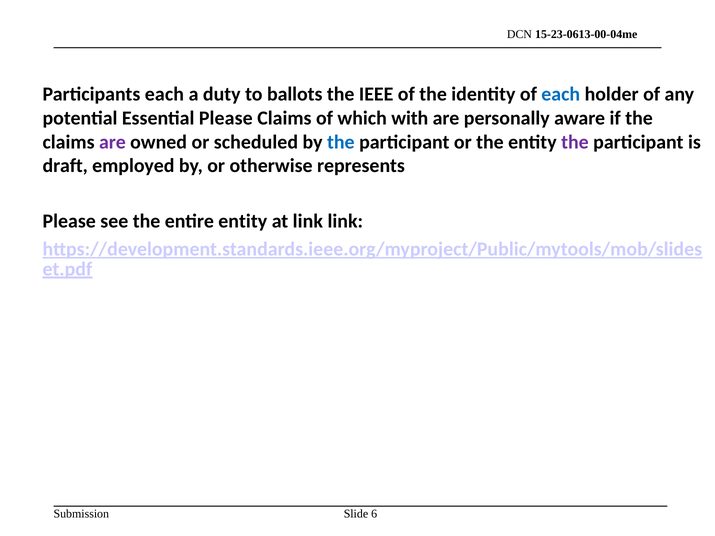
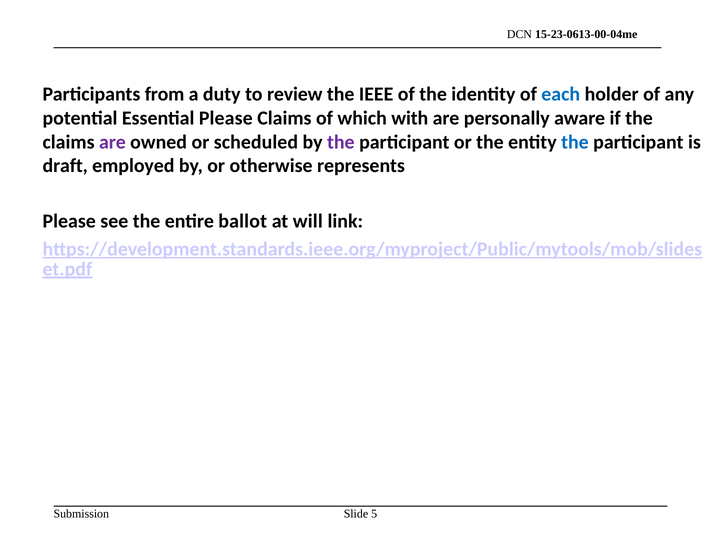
Participants each: each -> from (165, 94)
ballots: ballots -> review (295, 94)
the colour: blue -> purple (341, 142)
the colour: purple -> blue (575, 142)
entire entity: entity -> ballot (243, 222)
at link: link -> will (308, 222)
6: 6 -> 5 (374, 514)
